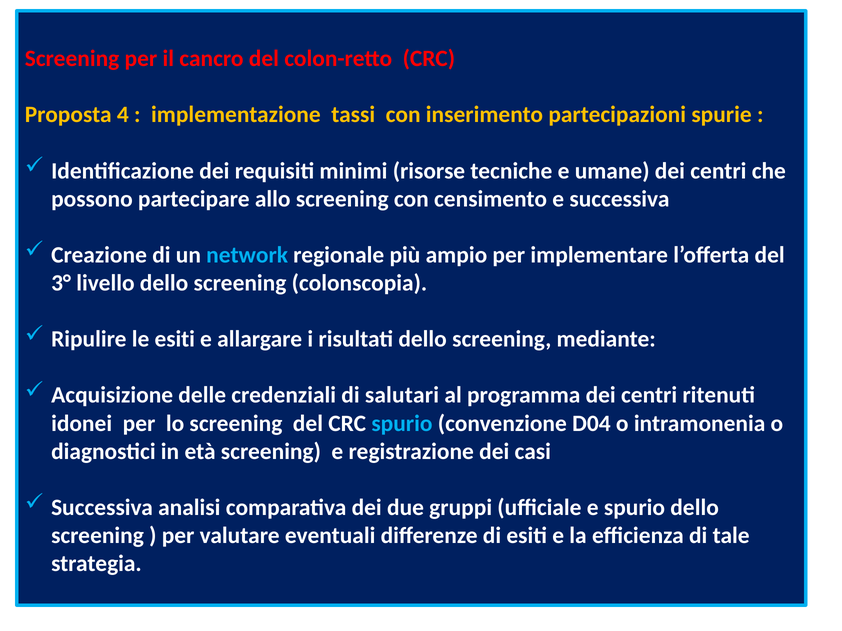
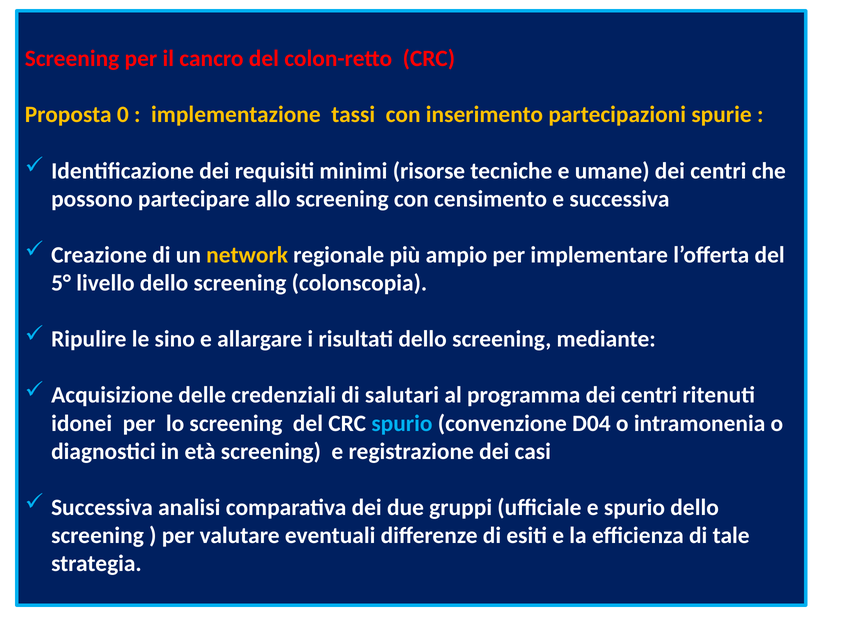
4: 4 -> 0 (123, 115)
network colour: light blue -> yellow (247, 255)
3°: 3° -> 5° (61, 283)
le esiti: esiti -> sino (175, 339)
